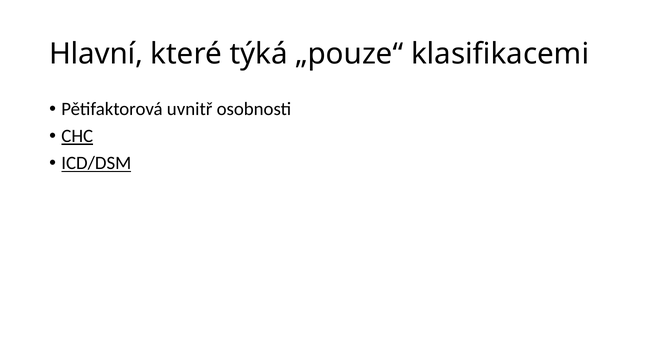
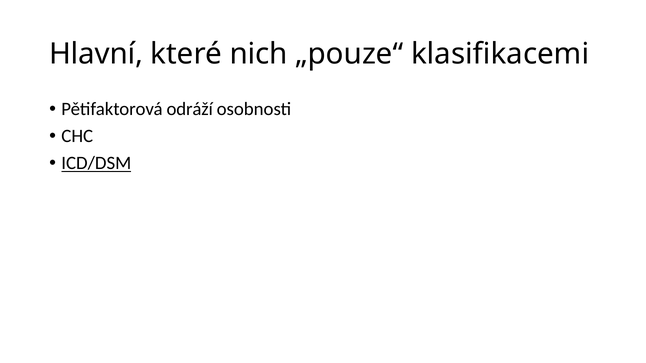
týká: týká -> nich (259, 54)
uvnitř: uvnitř -> odráží (190, 109)
CHC underline: present -> none (77, 136)
